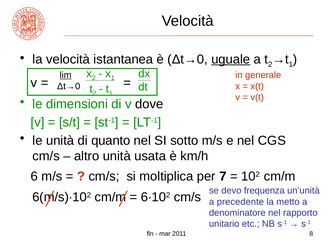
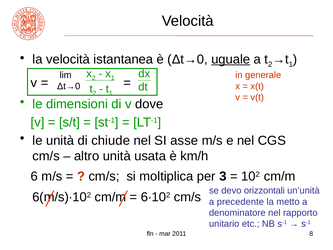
lim underline: present -> none (66, 75)
quanto: quanto -> chiude (111, 140)
sotto: sotto -> asse (184, 140)
7: 7 -> 3 (223, 176)
frequenza: frequenza -> orizzontali (264, 190)
